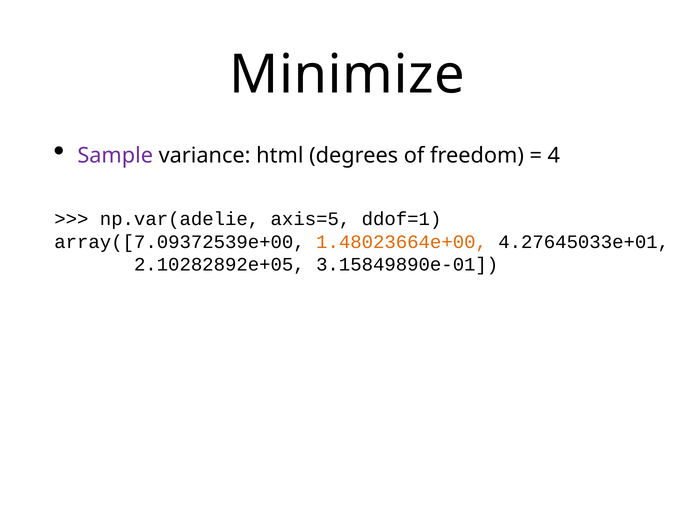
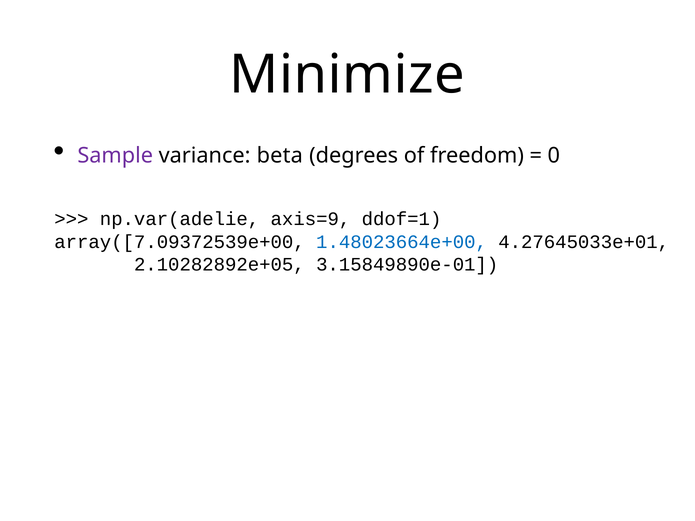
html: html -> beta (280, 156)
4: 4 -> 0 (554, 156)
axis=5: axis=5 -> axis=9 (310, 219)
1.48023664e+00 colour: orange -> blue (402, 242)
